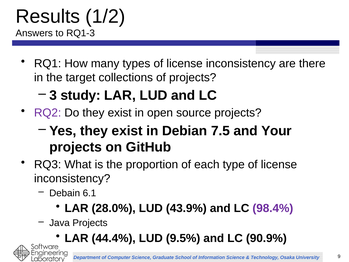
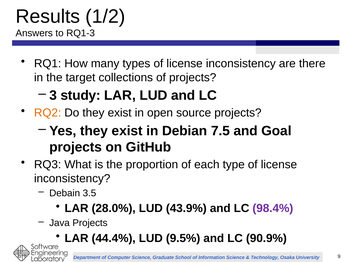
RQ2 colour: purple -> orange (48, 113)
Your: Your -> Goal (276, 131)
6.1: 6.1 -> 3.5 (89, 193)
